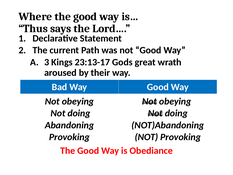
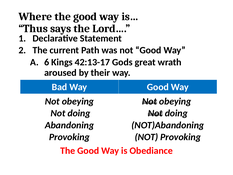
3: 3 -> 6 (47, 62)
23:13-17: 23:13-17 -> 42:13-17 (92, 62)
